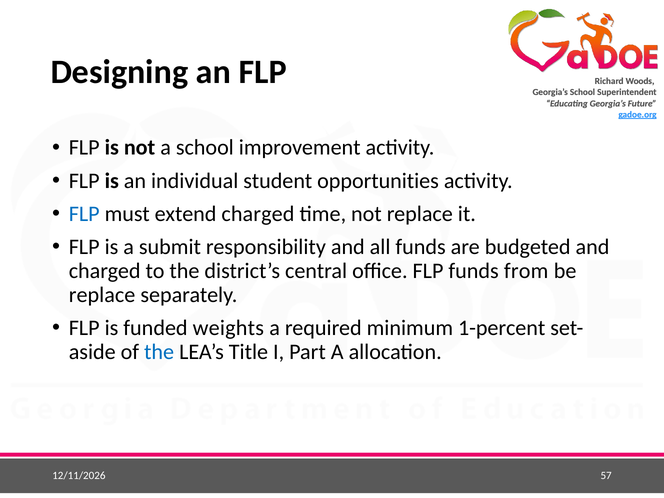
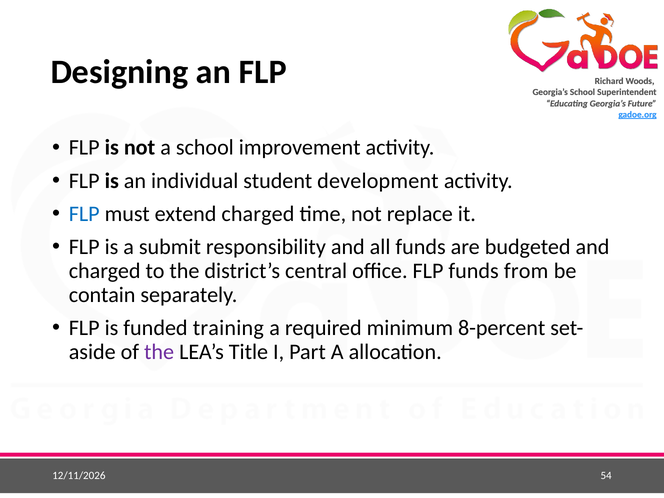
opportunities: opportunities -> development (378, 181)
replace: replace -> contain (102, 295)
weights: weights -> training (228, 328)
1-percent: 1-percent -> 8-percent (502, 328)
the colour: blue -> purple (159, 352)
57: 57 -> 54 (606, 475)
